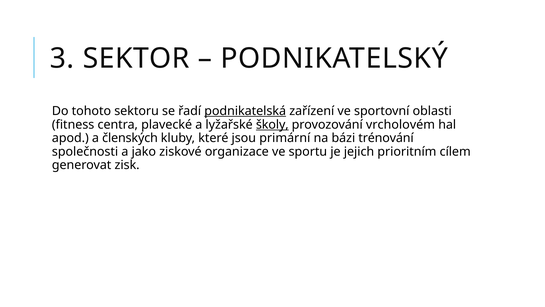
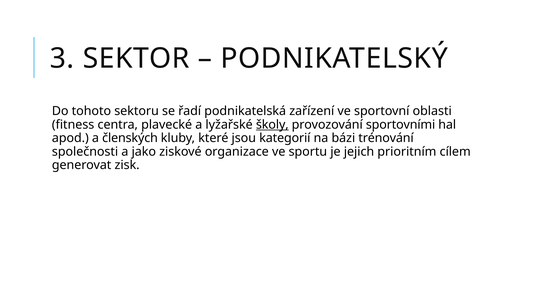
podnikatelská underline: present -> none (245, 111)
vrcholovém: vrcholovém -> sportovními (401, 124)
primární: primární -> kategorií (285, 138)
